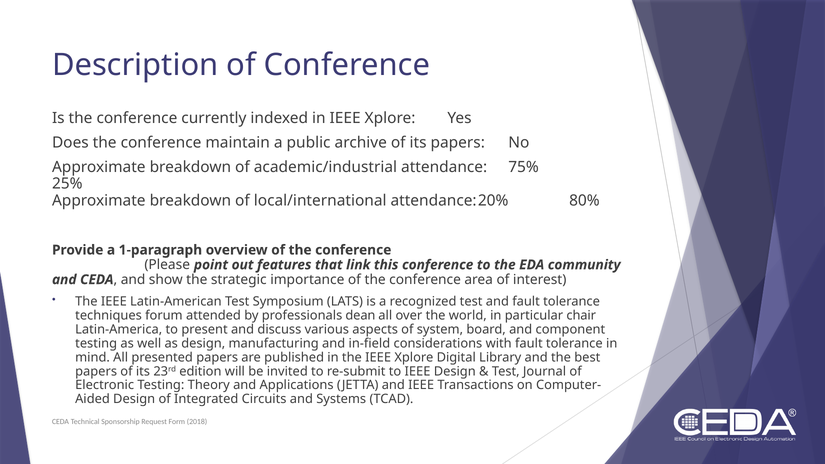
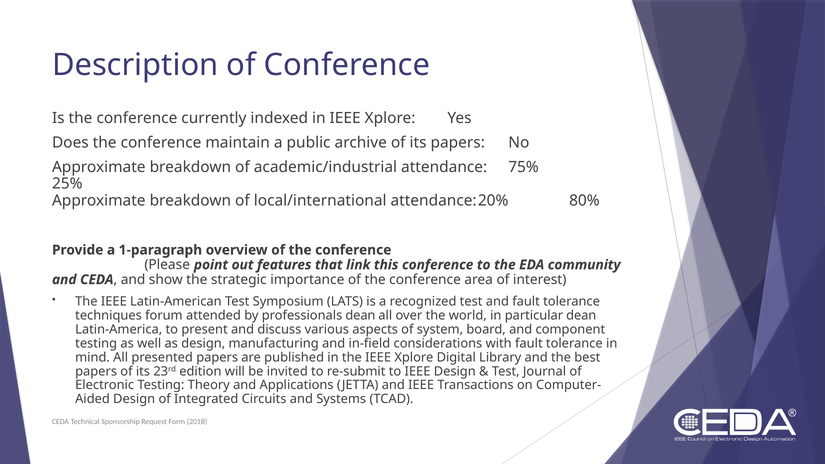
particular chair: chair -> dean (581, 316)
